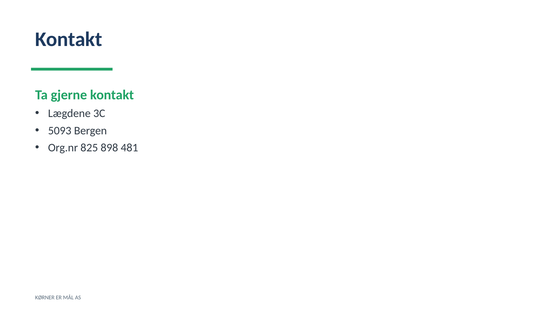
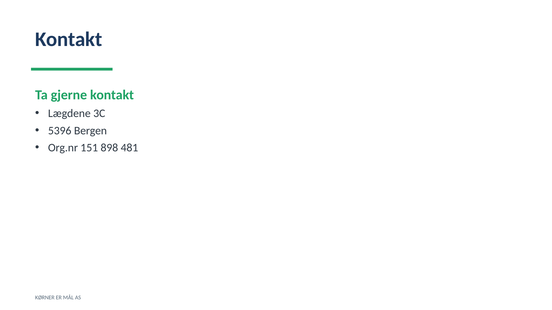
5093: 5093 -> 5396 (60, 131)
825: 825 -> 151 (89, 148)
